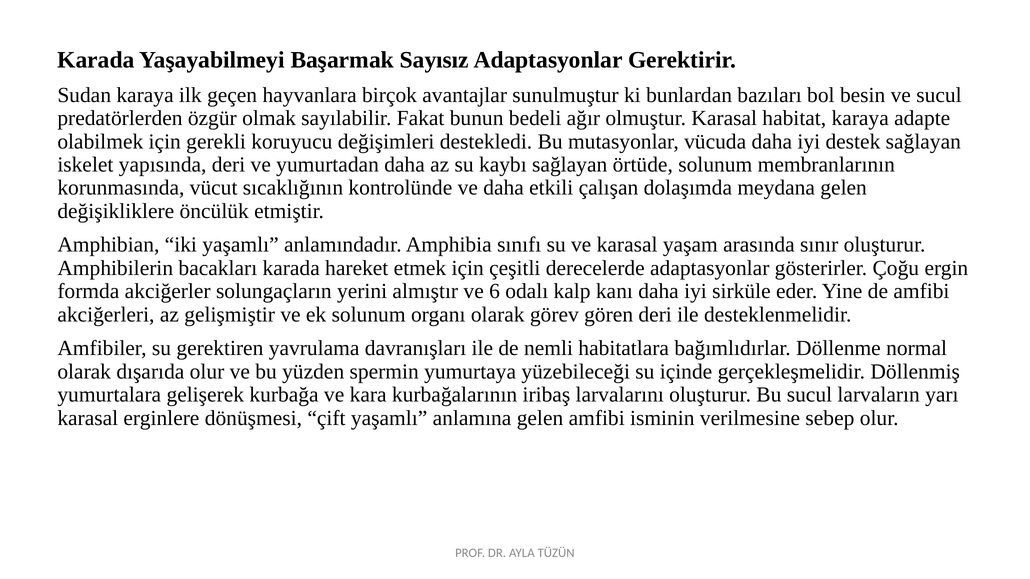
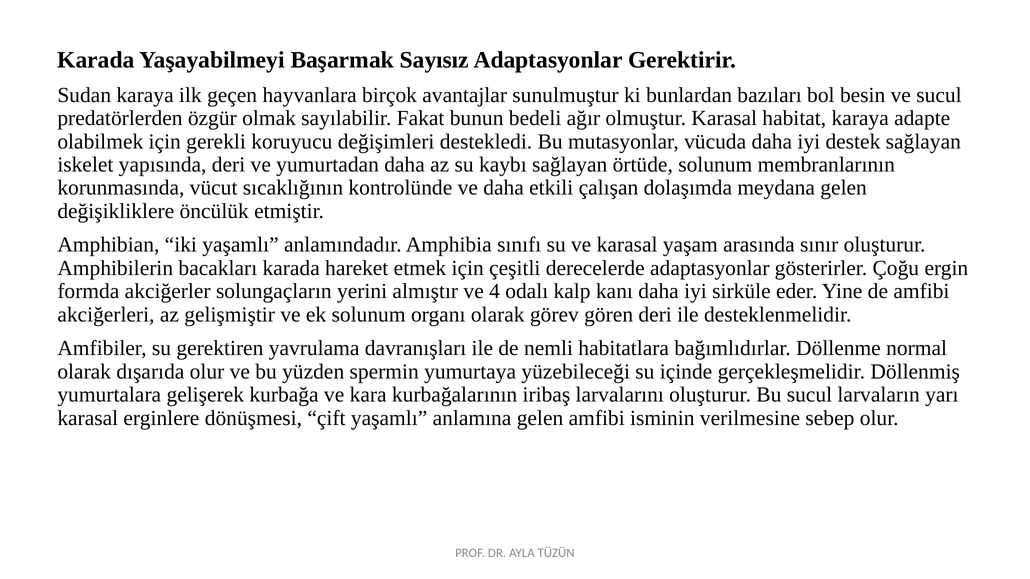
6: 6 -> 4 (495, 291)
